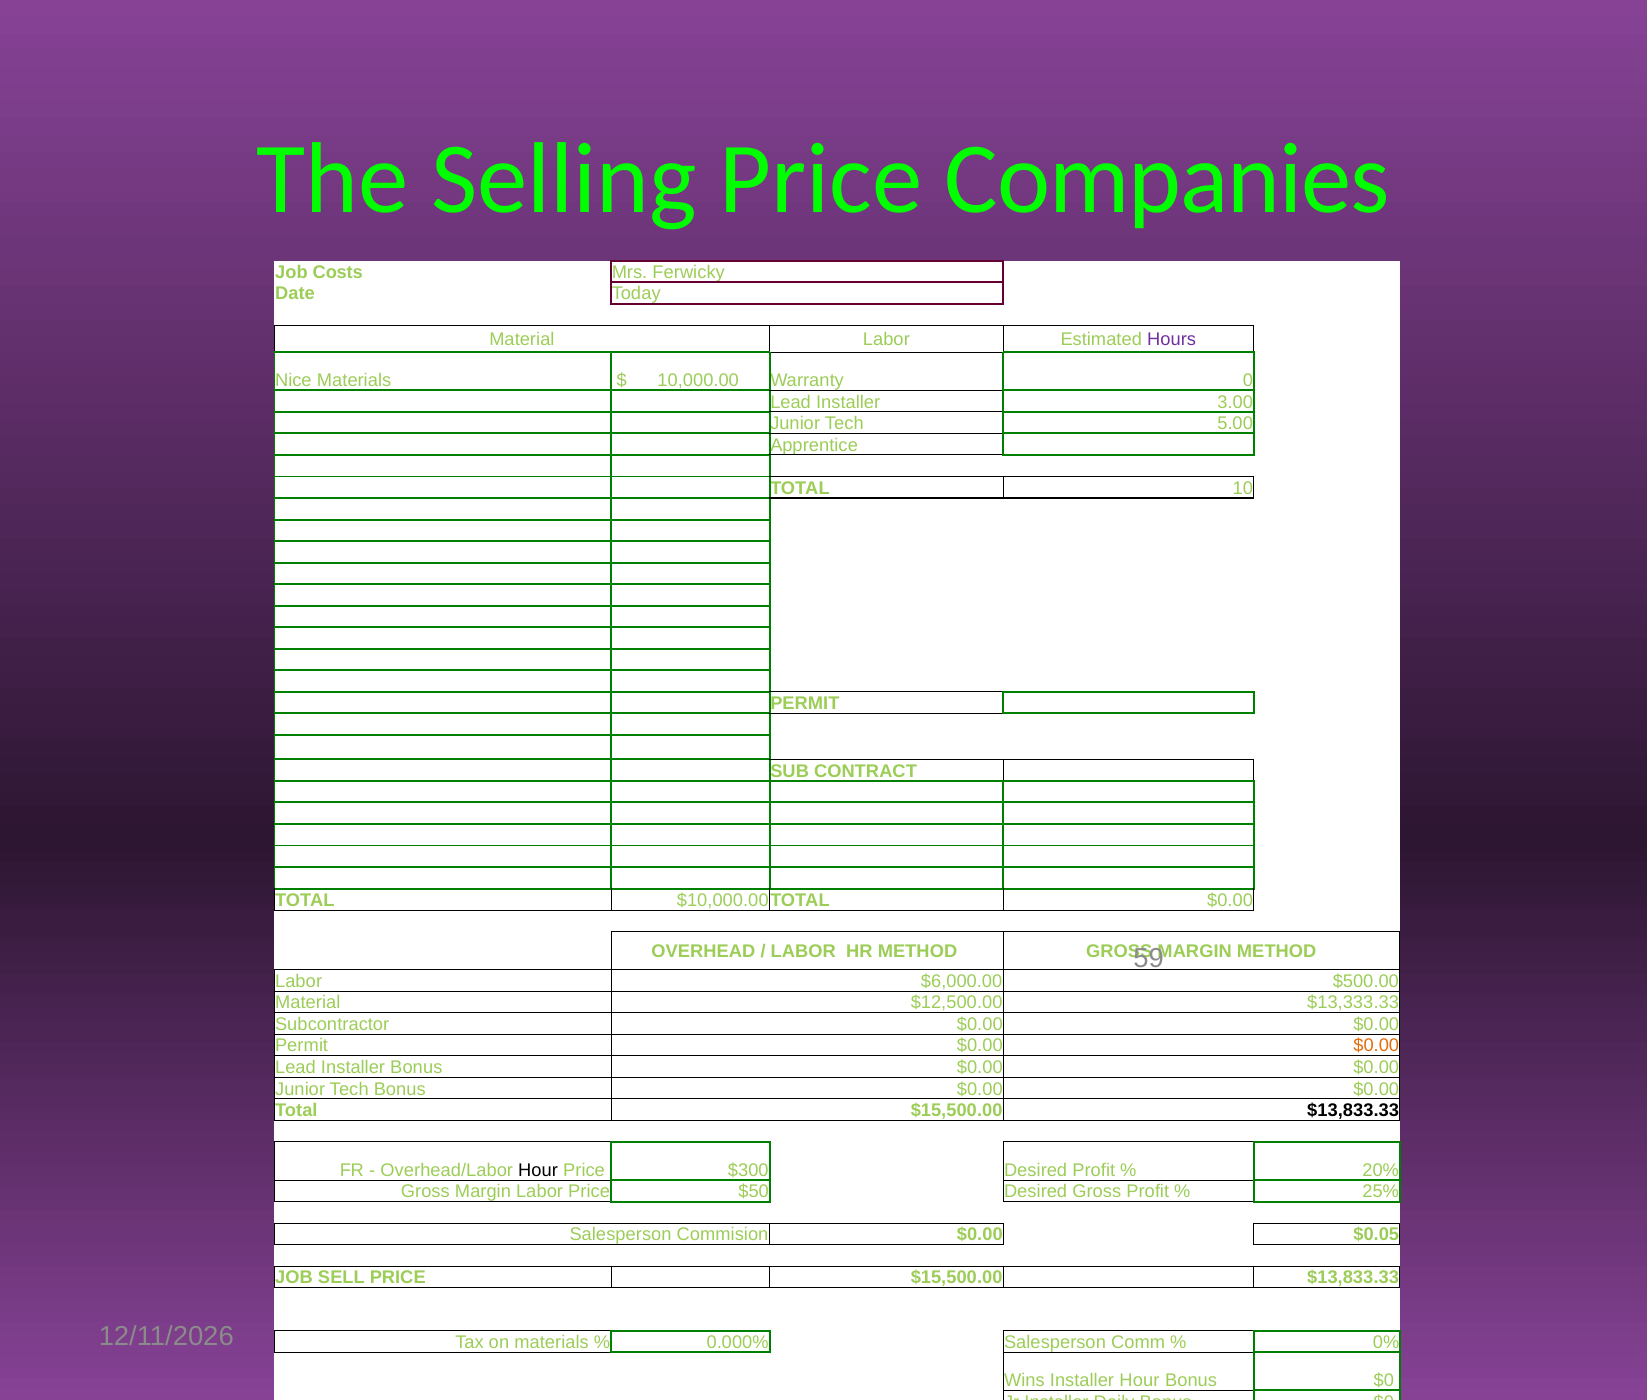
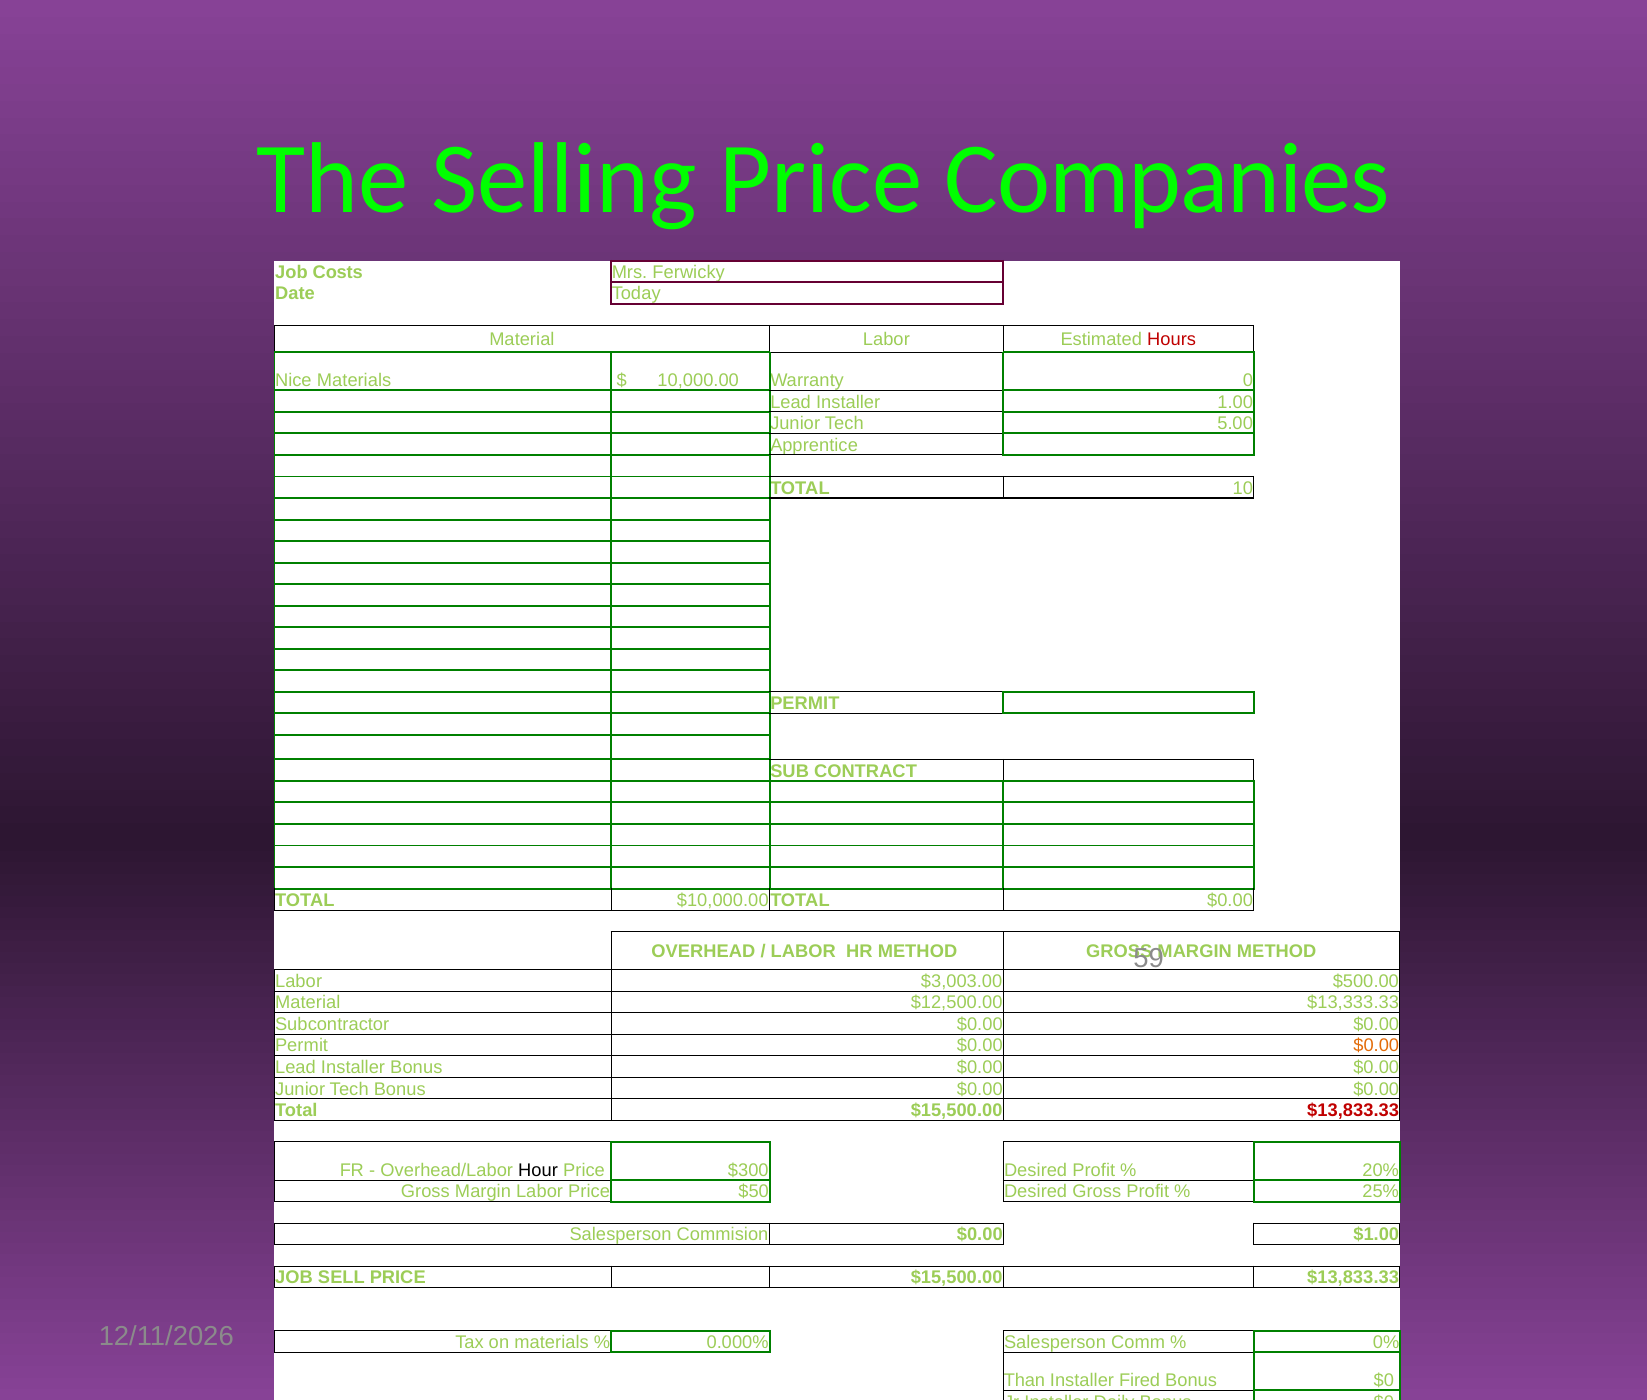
Hours colour: purple -> red (1172, 340)
3.00: 3.00 -> 1.00 (1235, 402)
$6,000.00: $6,000.00 -> $3,003.00 (962, 981)
$13,833.33 colour: black -> red (1353, 1110)
$0.05: $0.05 -> $1.00 (1376, 1235)
Wins: Wins -> Than (1024, 1380)
Installer Hour: Hour -> Fired (1140, 1380)
